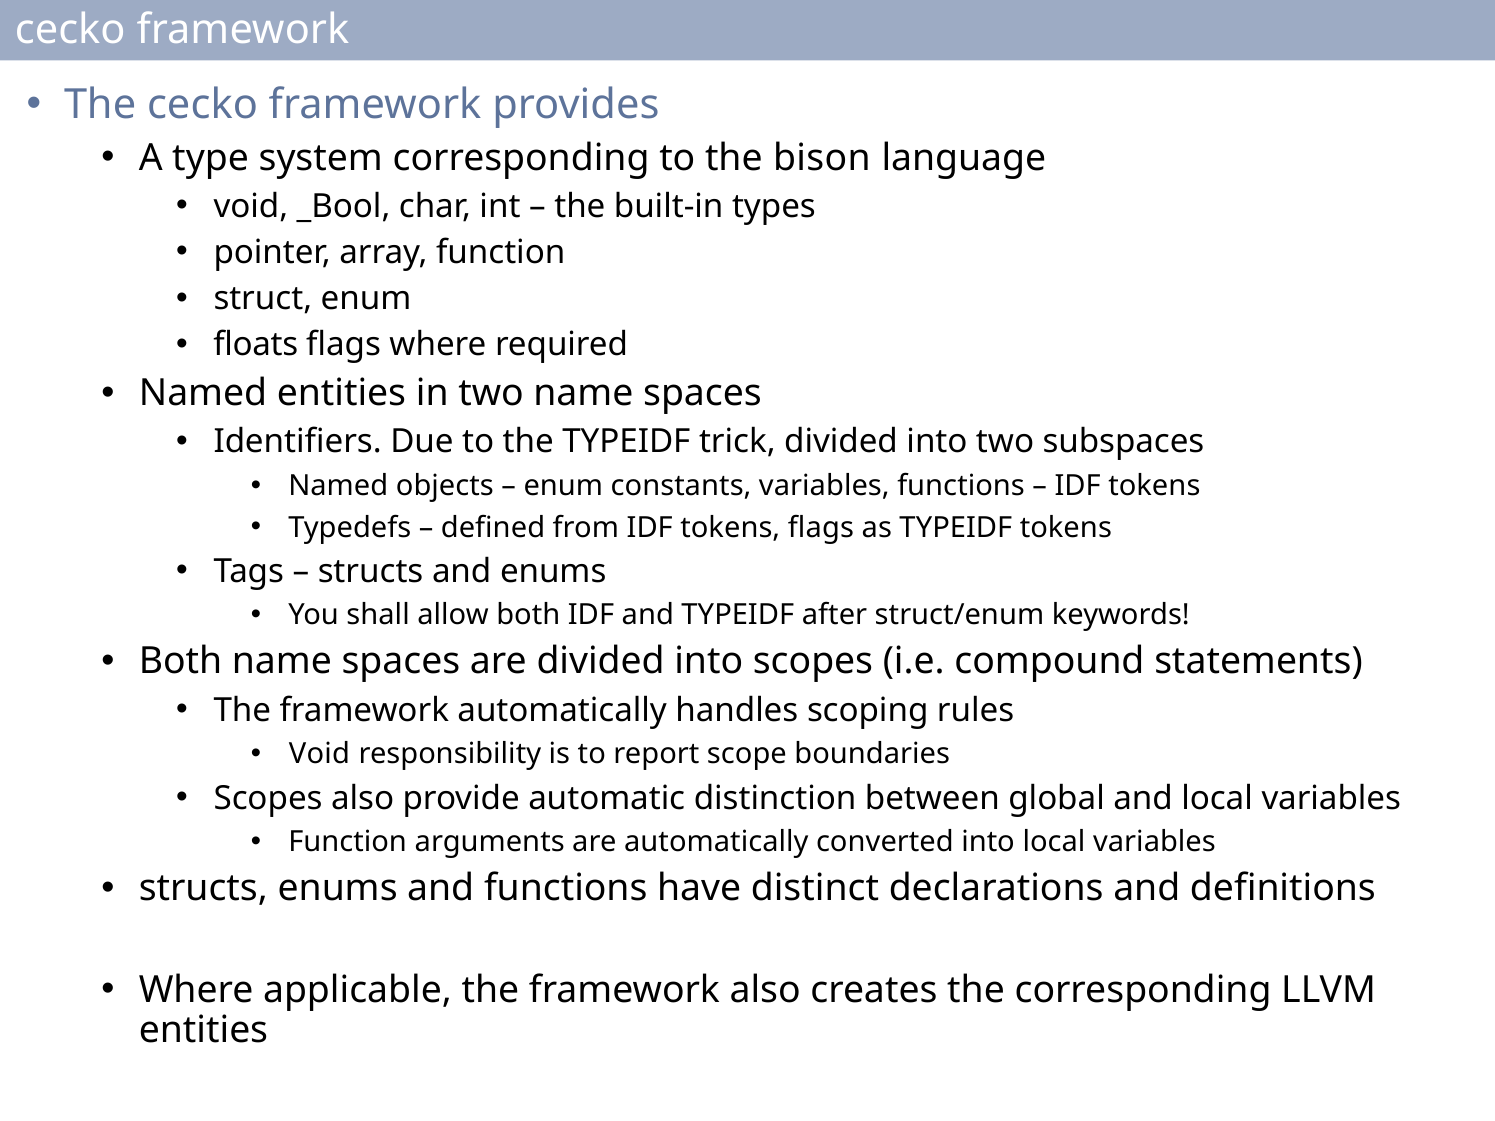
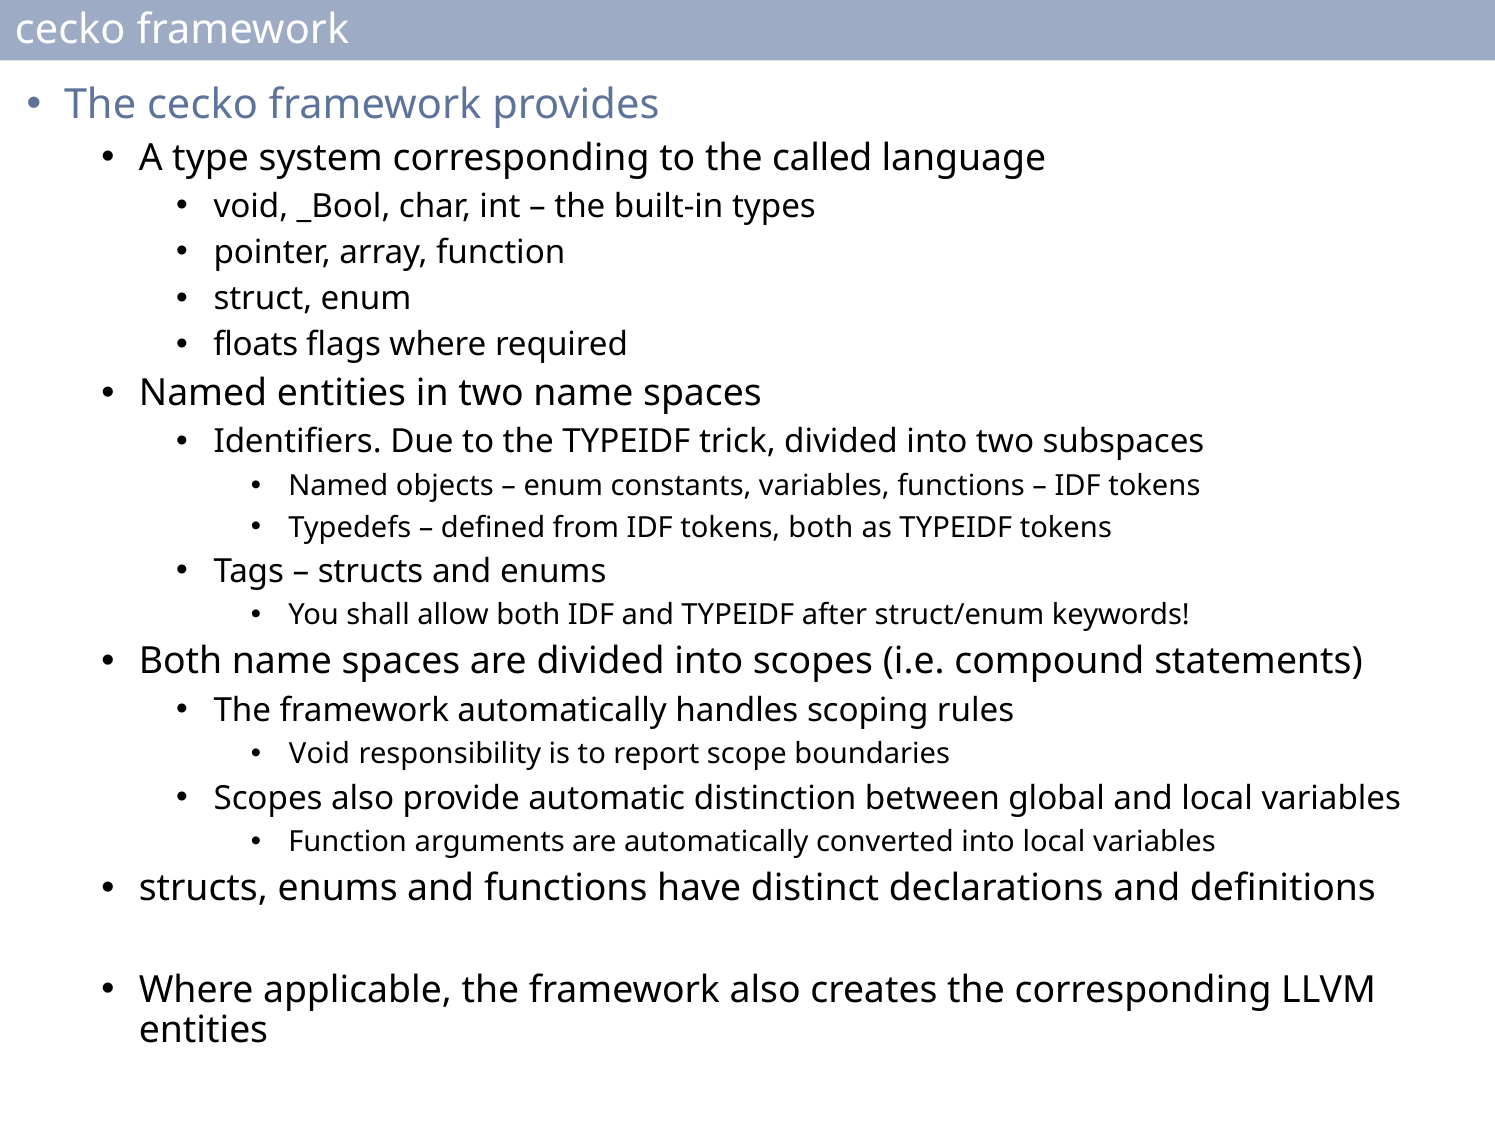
bison: bison -> called (822, 158)
tokens flags: flags -> both (821, 528)
